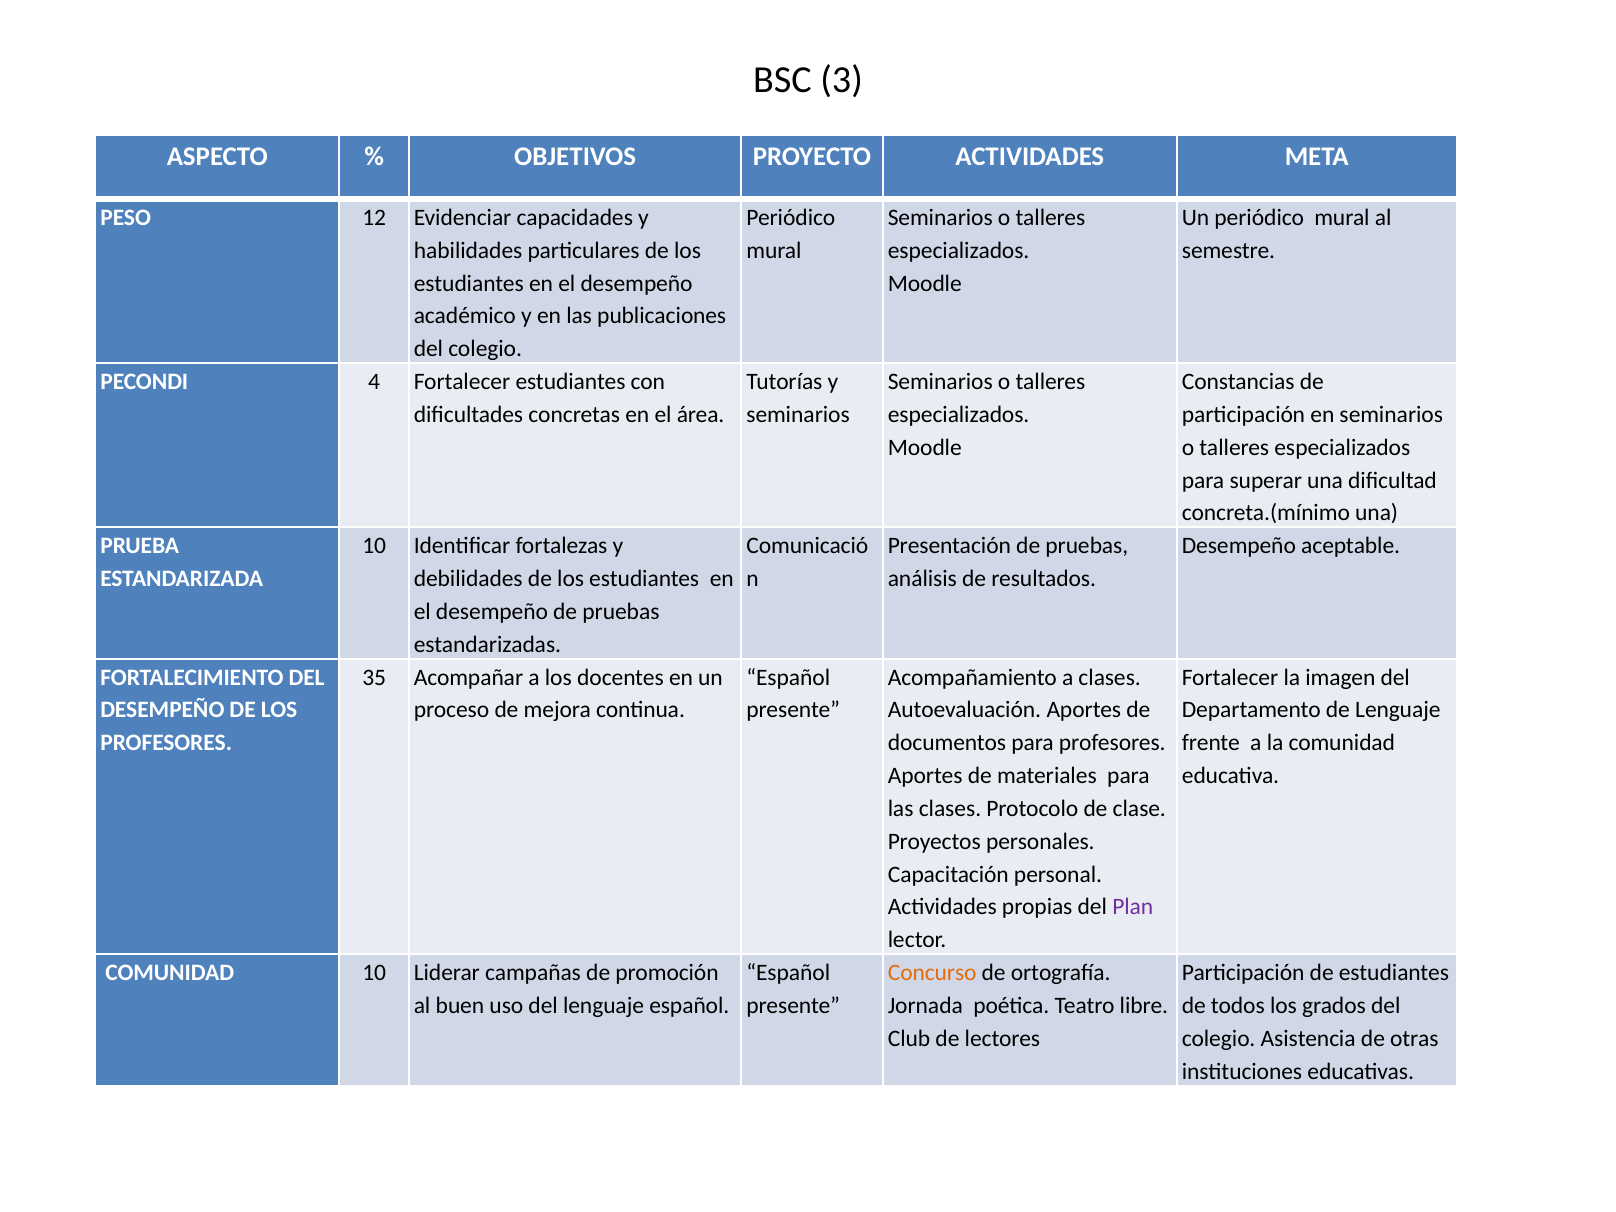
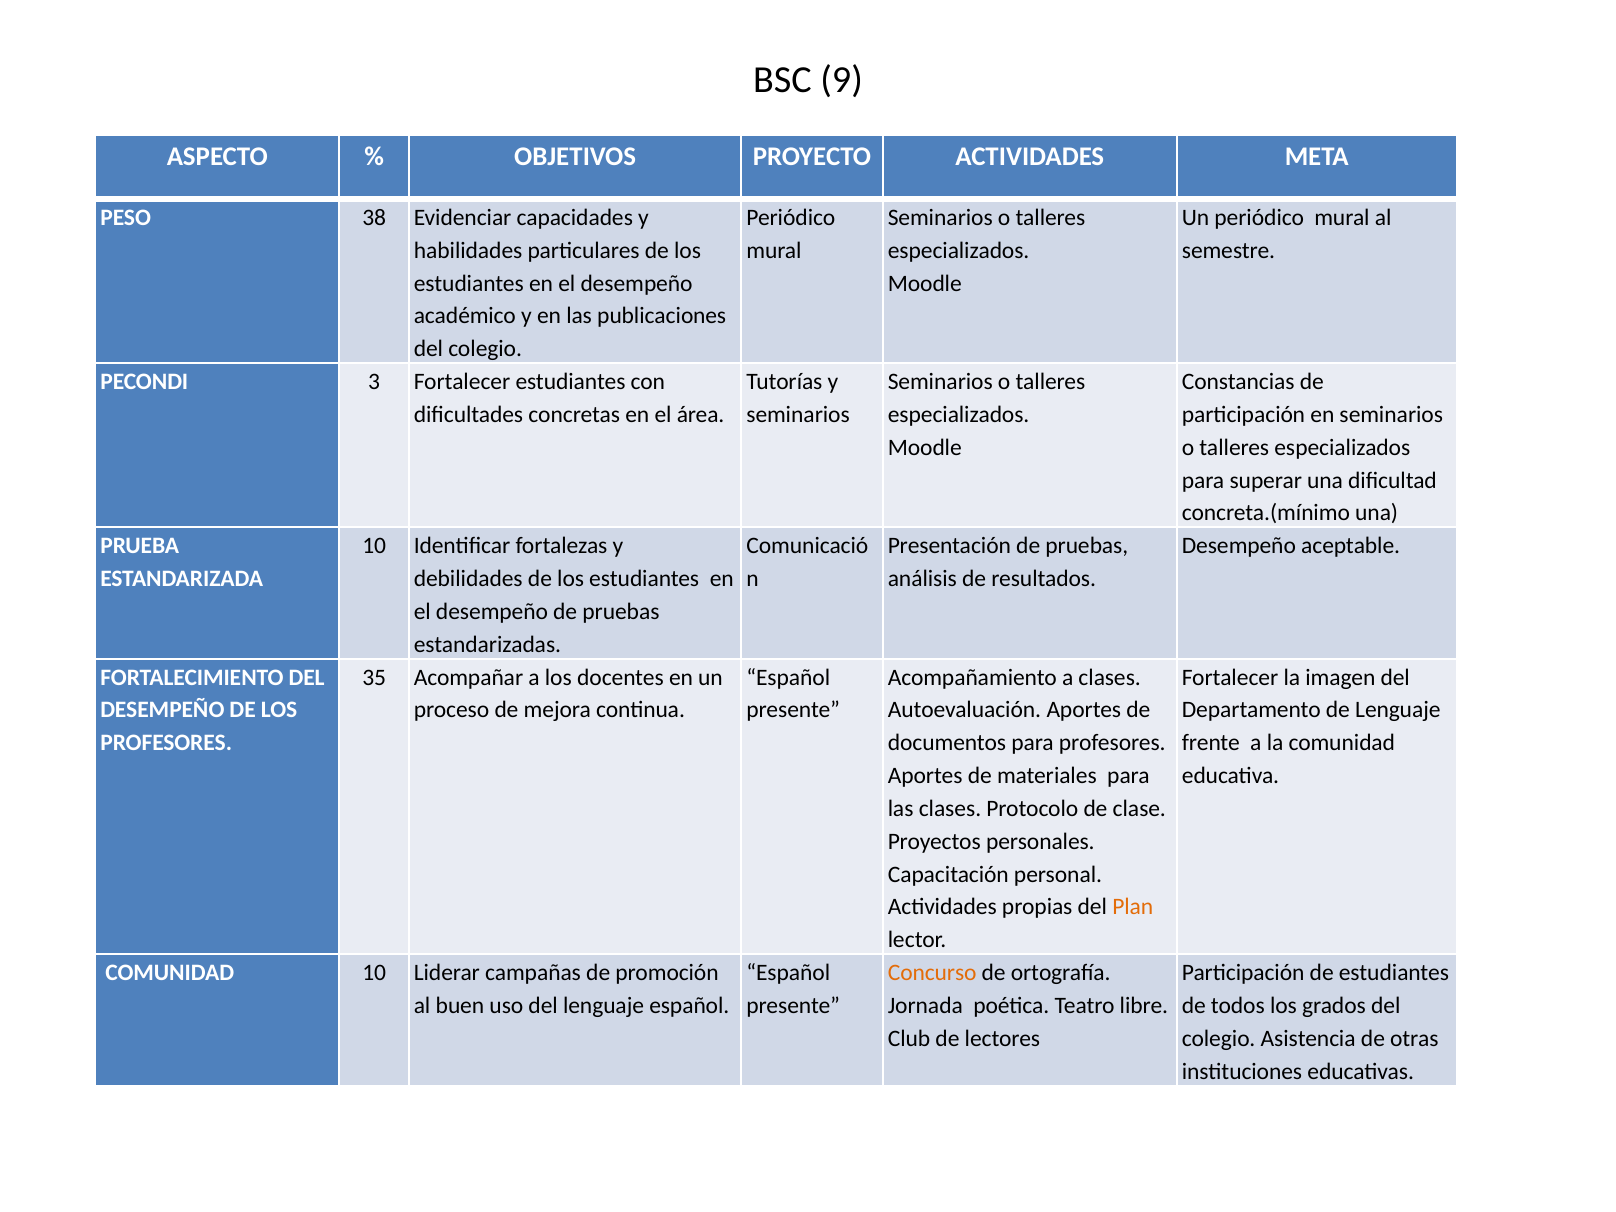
3: 3 -> 9 (842, 80)
12: 12 -> 38 (374, 218)
4: 4 -> 3 (374, 382)
Plan colour: purple -> orange (1133, 907)
